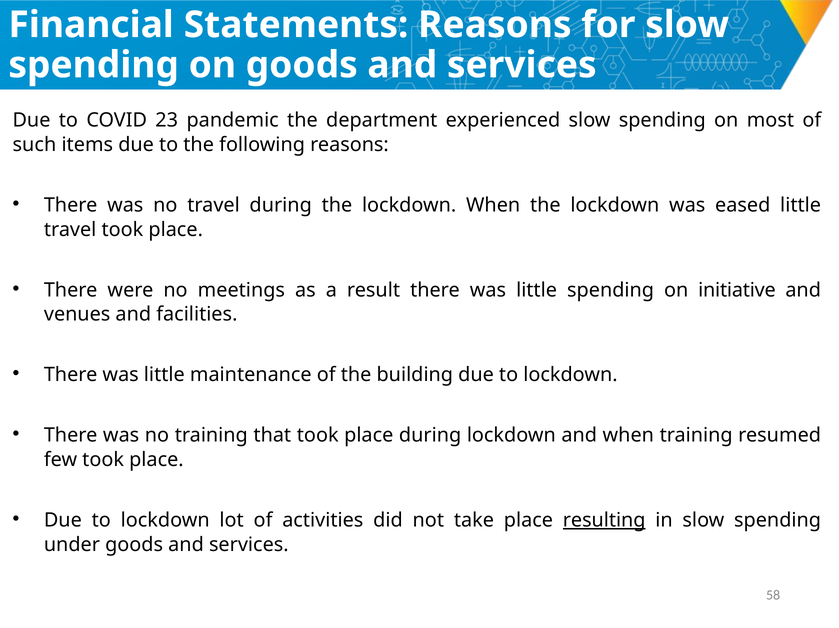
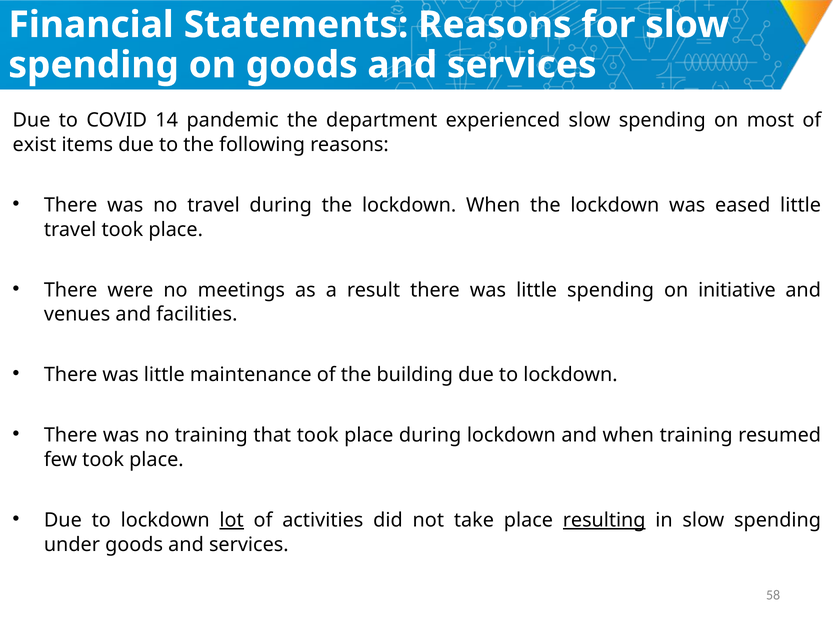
23: 23 -> 14 (167, 120)
such: such -> exist (34, 145)
lot underline: none -> present (232, 520)
